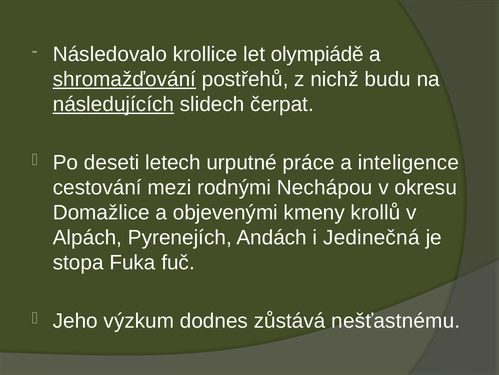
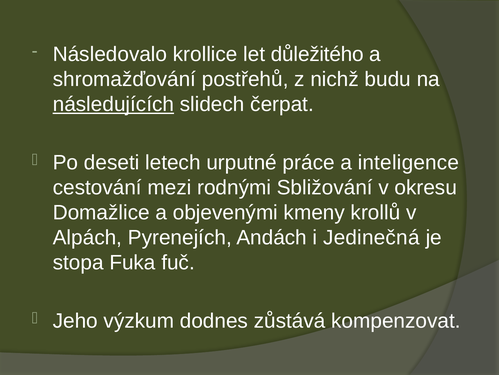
olympiádě: olympiádě -> důležitého (317, 54)
shromažďování underline: present -> none (124, 79)
Nechápou: Nechápou -> Sbližování (325, 187)
nešťastnému: nešťastnému -> kompenzovat (396, 320)
